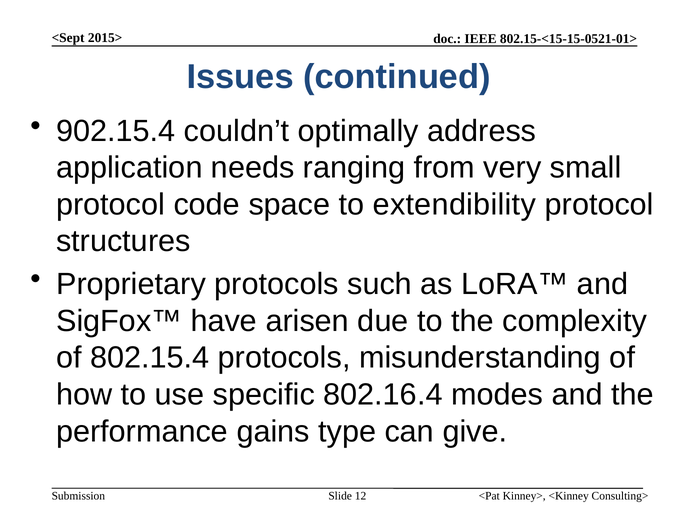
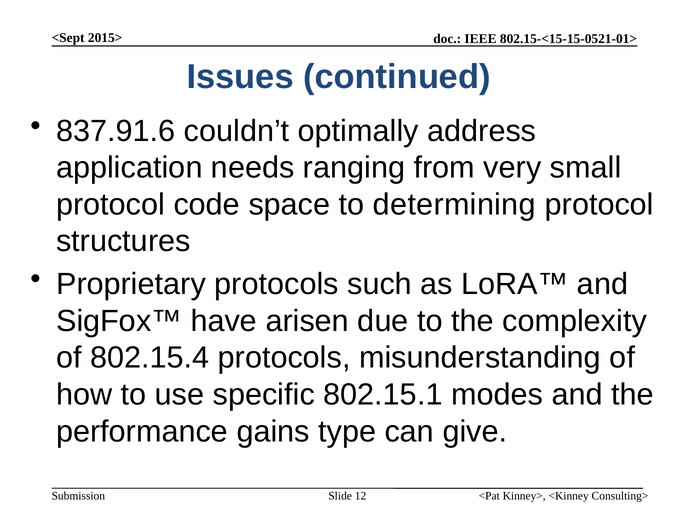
902.15.4: 902.15.4 -> 837.91.6 (116, 131)
extendibility: extendibility -> determining (454, 204)
802.16.4: 802.16.4 -> 802.15.1 (383, 394)
